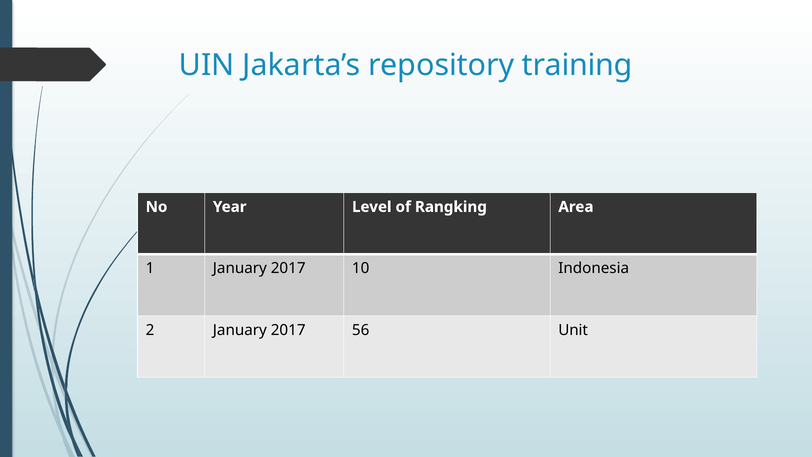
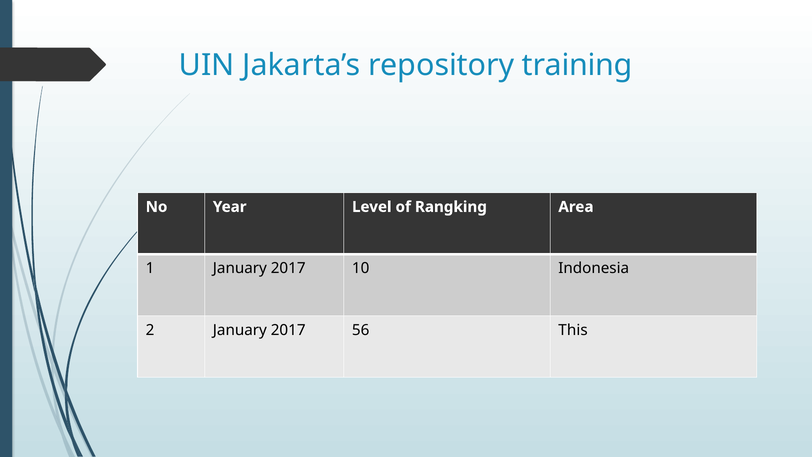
Unit: Unit -> This (573, 330)
